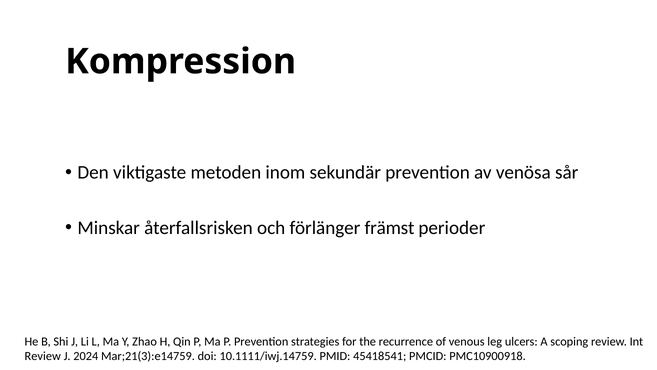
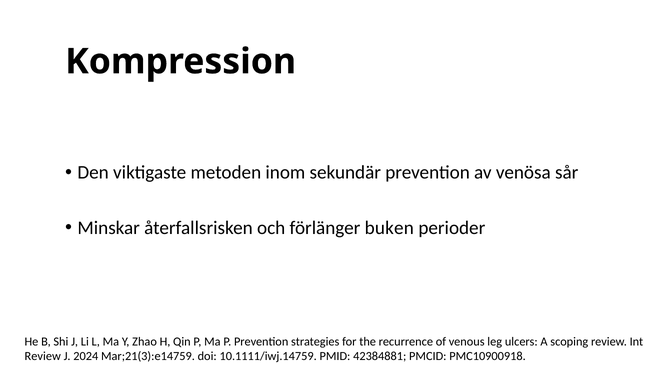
främst: främst -> buken (389, 228)
45418541: 45418541 -> 42384881 (380, 356)
